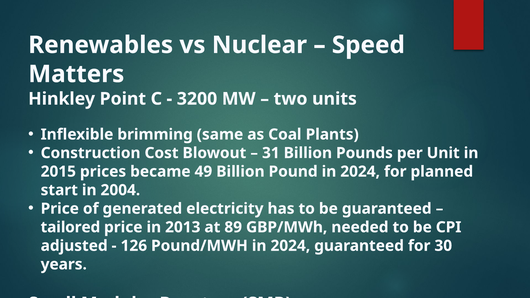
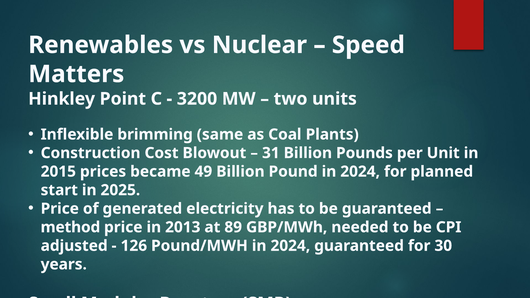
2004: 2004 -> 2025 (120, 190)
tailored: tailored -> method (70, 227)
